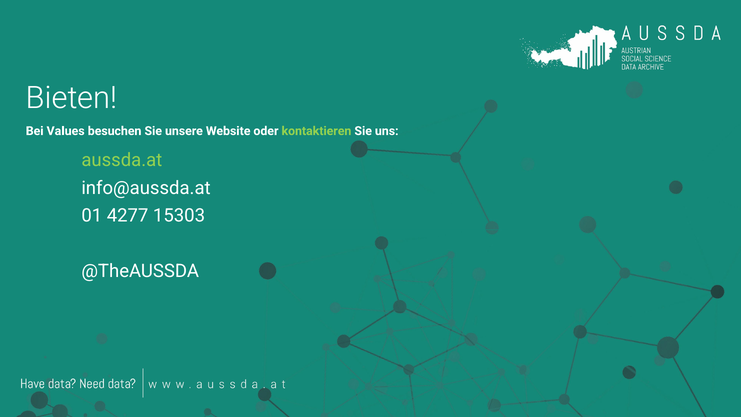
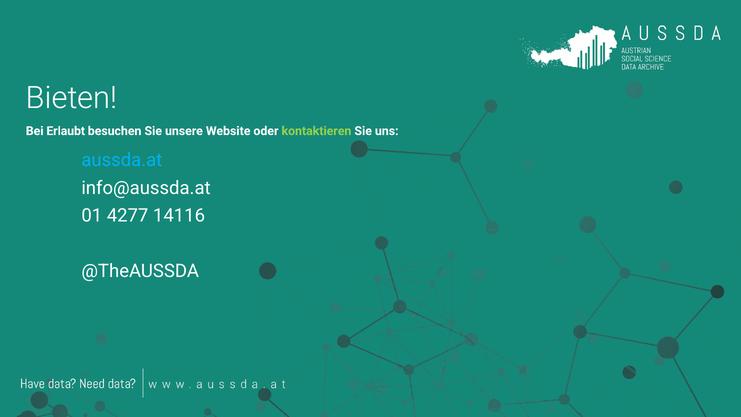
Values: Values -> Erlaubt (66, 131)
aussda.at colour: light green -> light blue (122, 160)
15303: 15303 -> 14116 (179, 216)
